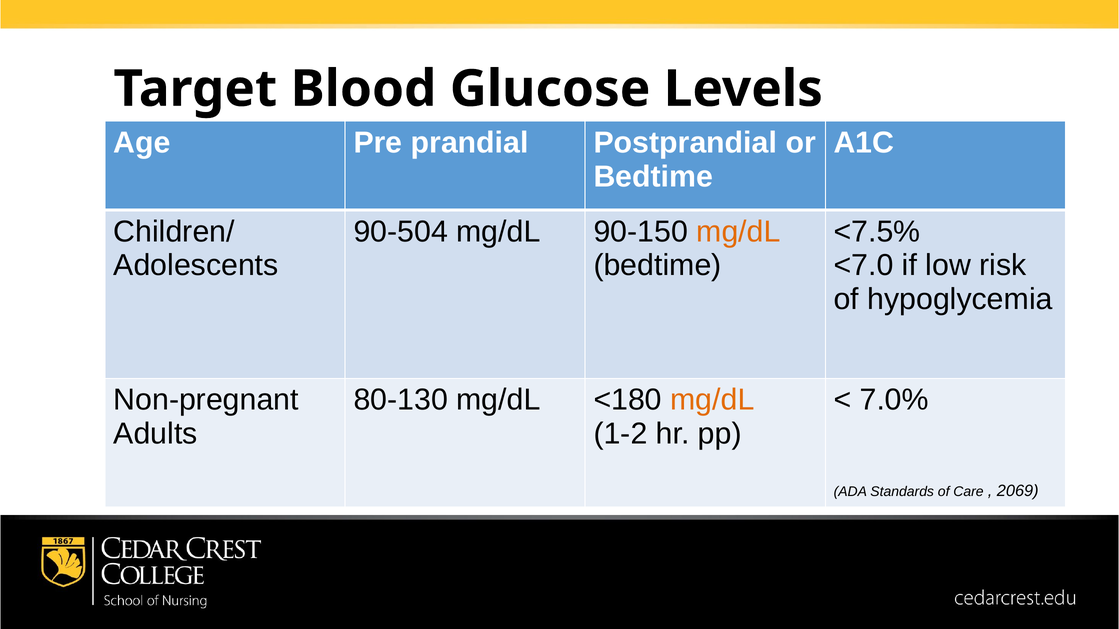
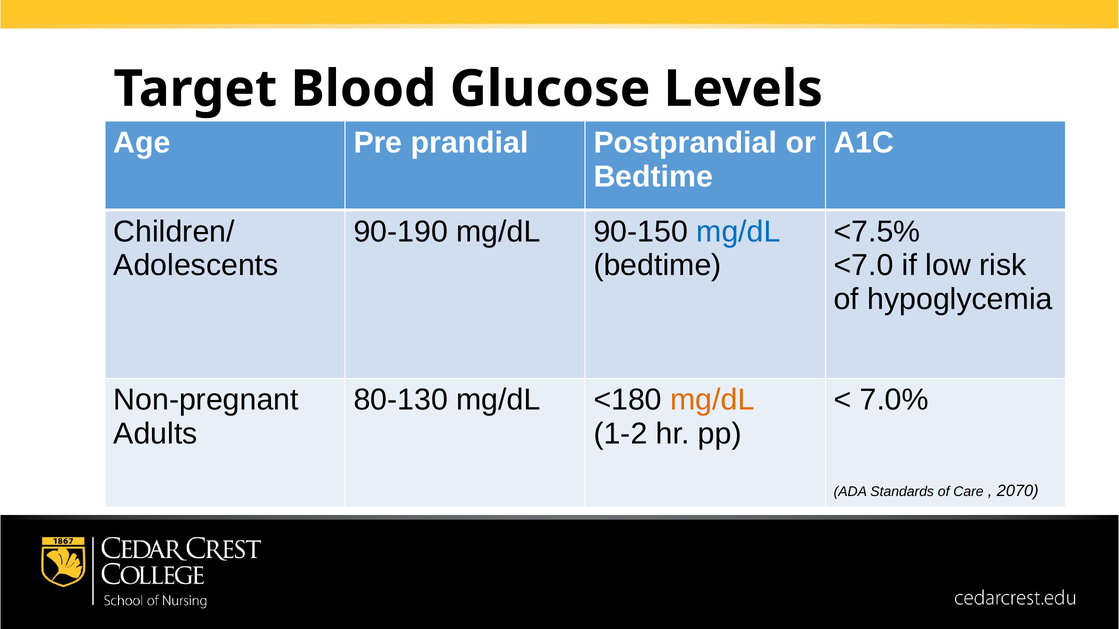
90-504: 90-504 -> 90-190 (401, 232)
mg/dL colour: orange -> blue (738, 232)
2069: 2069 -> 2070 (1018, 491)
